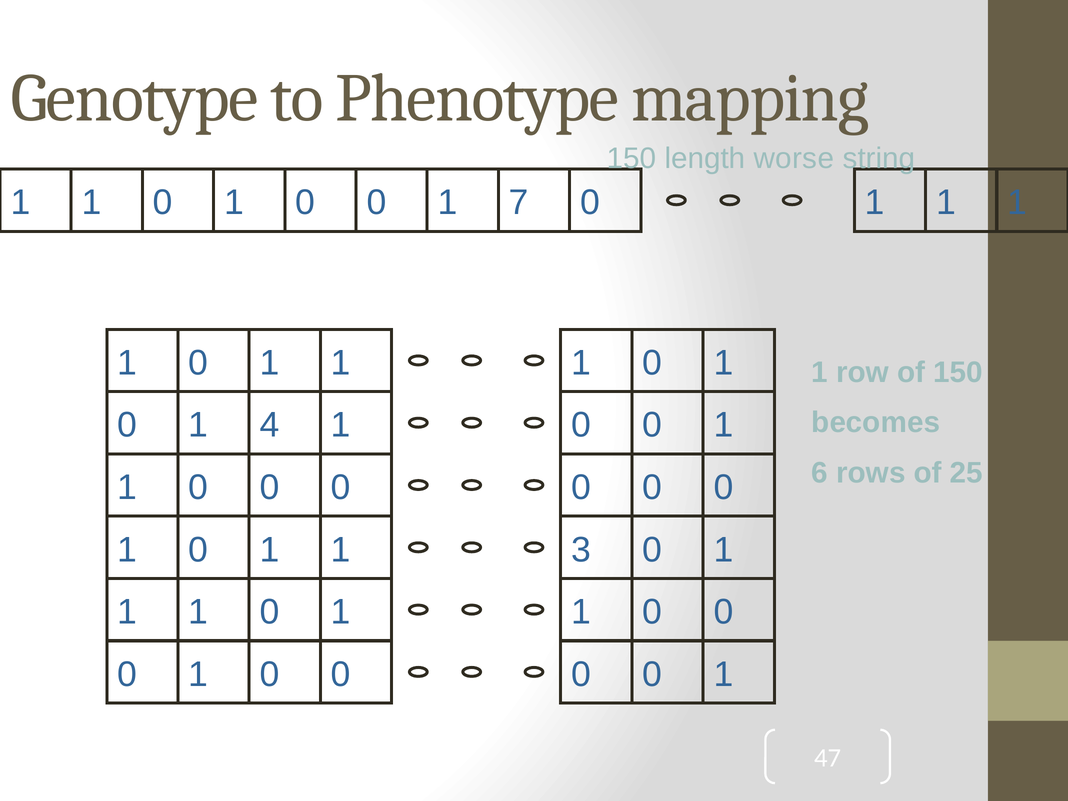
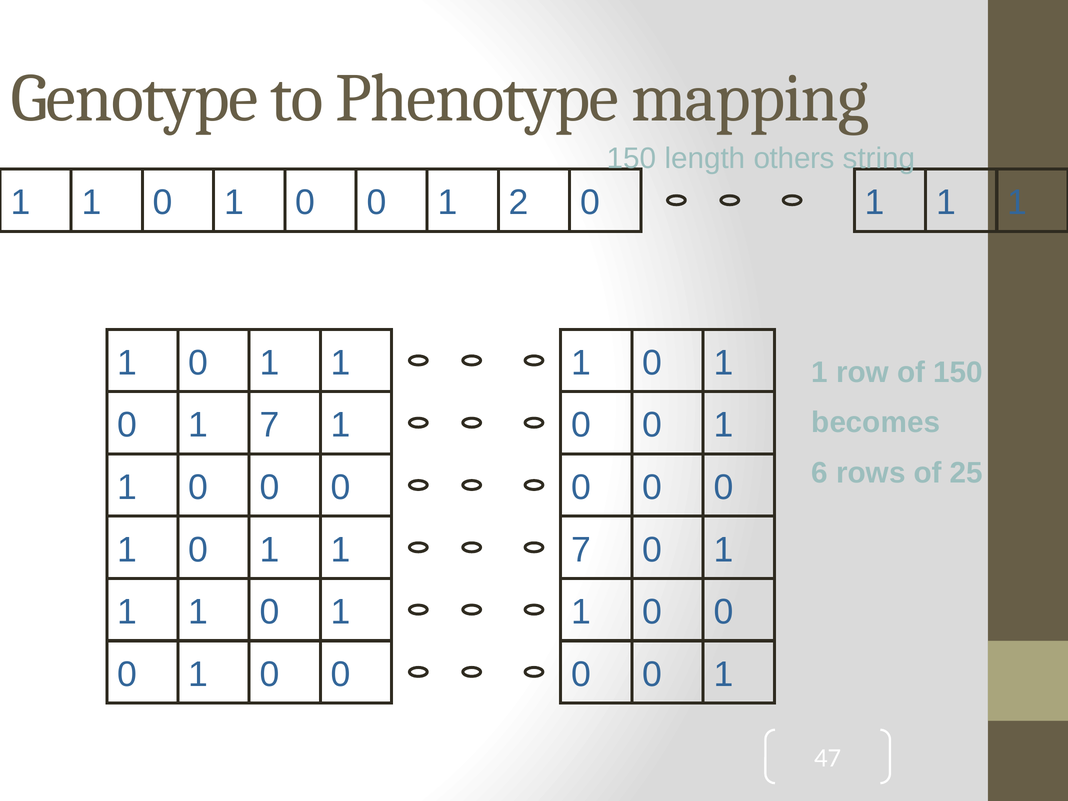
worse: worse -> others (794, 159)
7: 7 -> 2 (519, 203)
0 1 4: 4 -> 7 (270, 425)
1 1 3: 3 -> 7 (581, 550)
